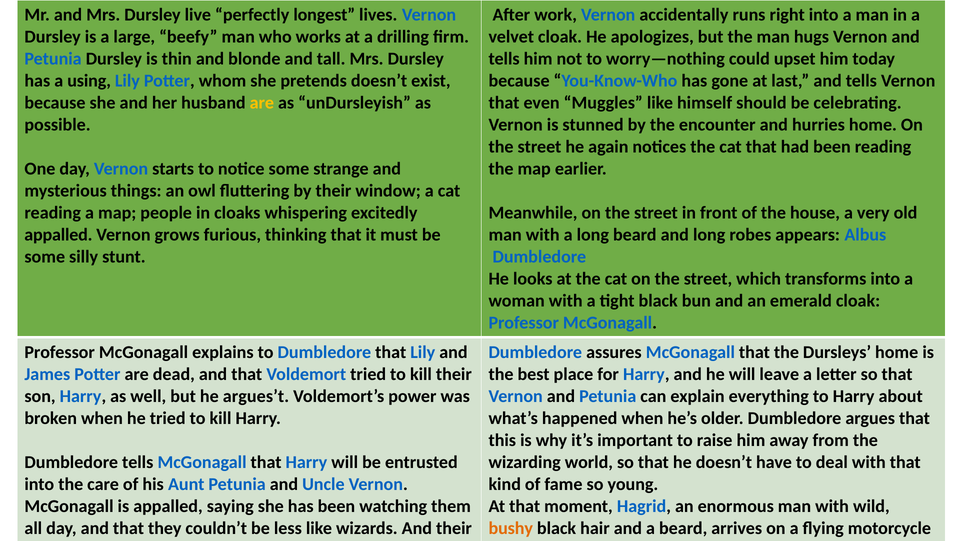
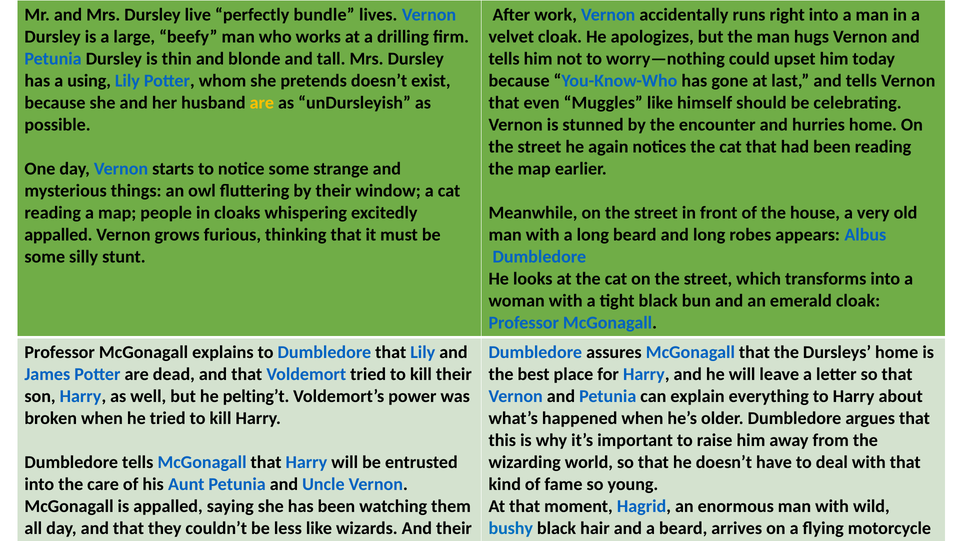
perfectly longest: longest -> bundle (324, 15)
argues’t: argues’t -> pelting’t (256, 397)
bushy colour: orange -> blue (511, 529)
